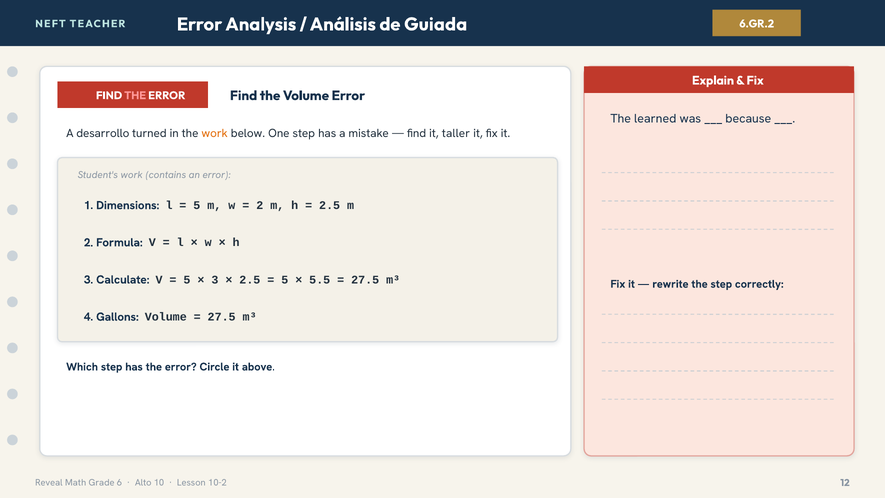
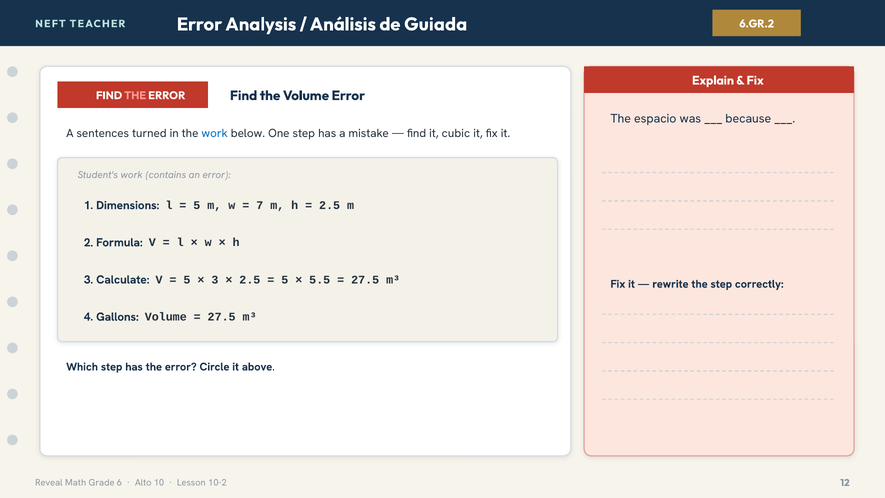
learned: learned -> espacio (655, 119)
desarrollo: desarrollo -> sentences (103, 134)
work colour: orange -> blue (215, 134)
taller: taller -> cubic (456, 134)
2: 2 -> 7 (260, 205)
